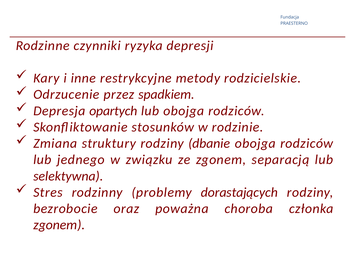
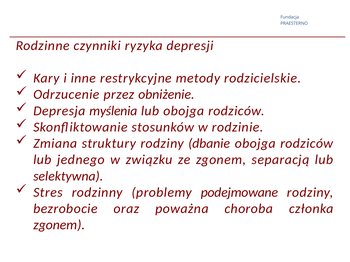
spadkiem: spadkiem -> obniżenie (166, 95)
opartych: opartych -> myślenia (113, 111)
dorastających: dorastających -> podejmowane (239, 193)
